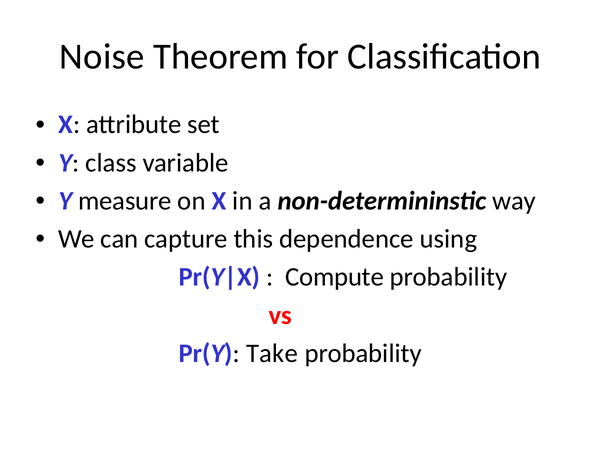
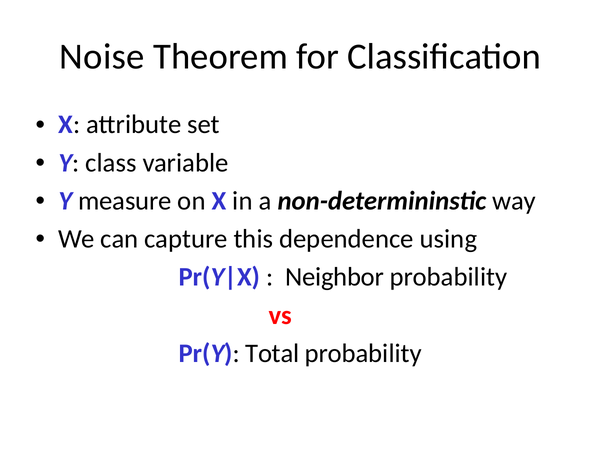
Compute: Compute -> Neighbor (335, 277)
Take: Take -> Total (272, 353)
